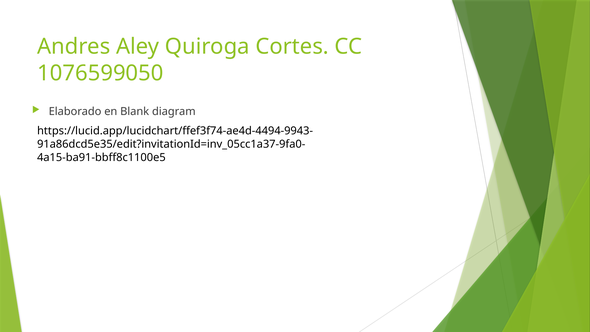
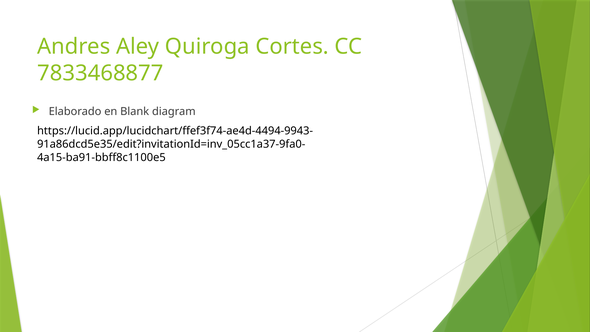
1076599050: 1076599050 -> 7833468877 (100, 73)
